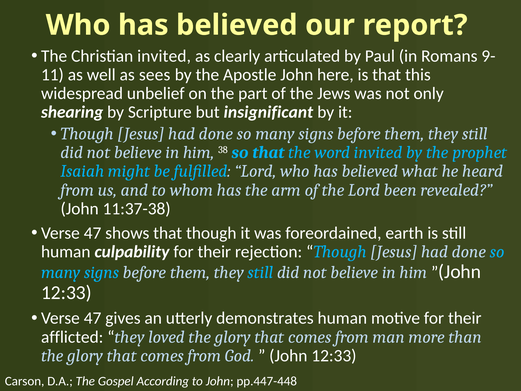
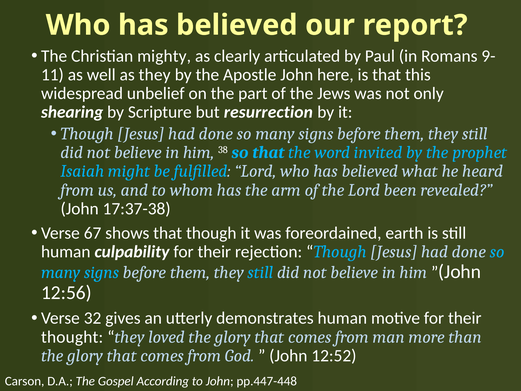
Christian invited: invited -> mighty (164, 56)
as sees: sees -> they (155, 75)
insignificant: insignificant -> resurrection (268, 112)
11:37-38: 11:37-38 -> 17:37-38 (137, 209)
47: 47 -> 67 (93, 233)
12:33: 12:33 -> 12:56 (66, 293)
47: 47 -> 32 (93, 318)
afflicted: afflicted -> thought (72, 337)
12:33: 12:33 -> 12:52 (334, 355)
